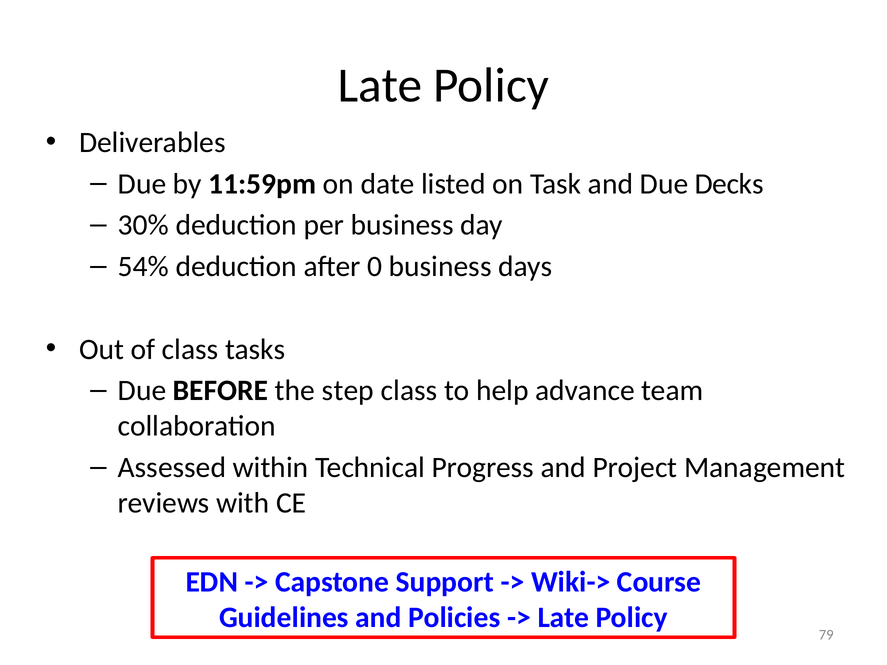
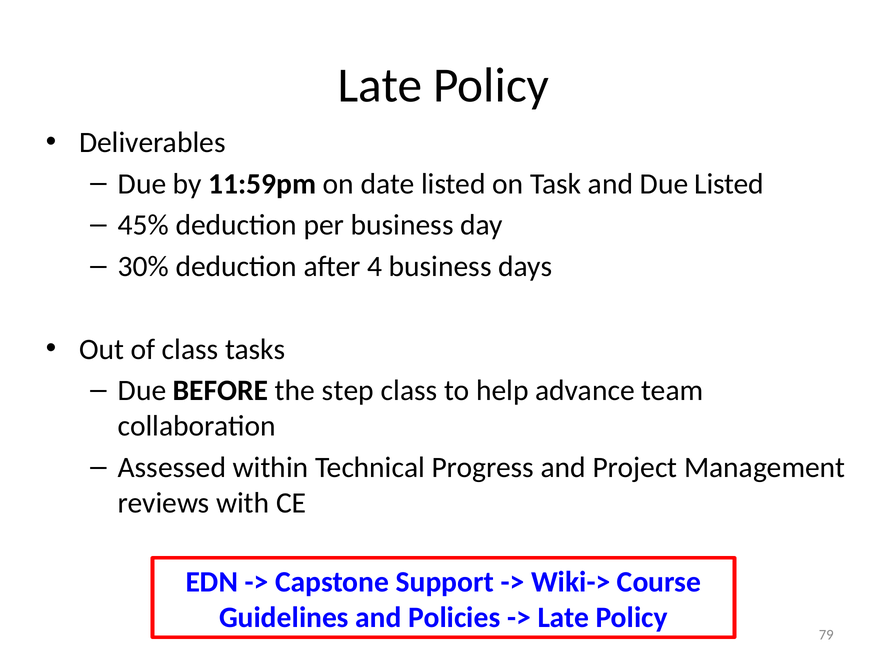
Due Decks: Decks -> Listed (729, 184)
30%: 30% -> 45% (143, 225)
54%: 54% -> 30% (143, 267)
0: 0 -> 4 (375, 267)
